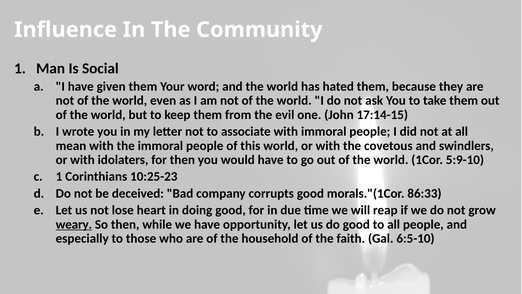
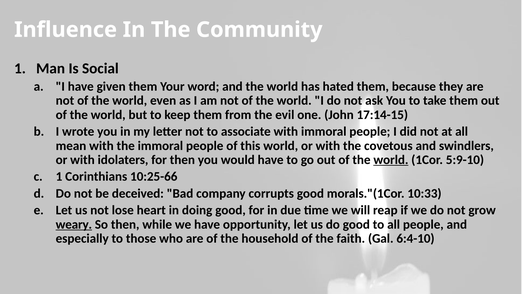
world underline: none -> present (391, 160)
10:25-23: 10:25-23 -> 10:25-66 (154, 176)
86:33: 86:33 -> 10:33 (424, 193)
6:5-10: 6:5-10 -> 6:4-10 (416, 238)
